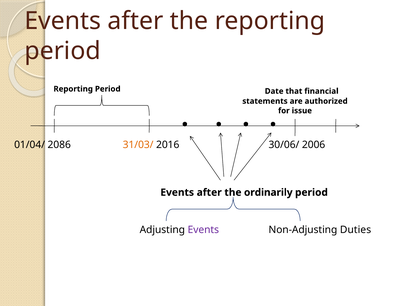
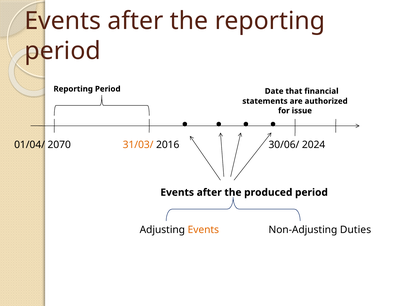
2086: 2086 -> 2070 (59, 144)
2006: 2006 -> 2024 (314, 144)
ordinarily: ordinarily -> produced (268, 192)
Events colour: purple -> orange (203, 229)
